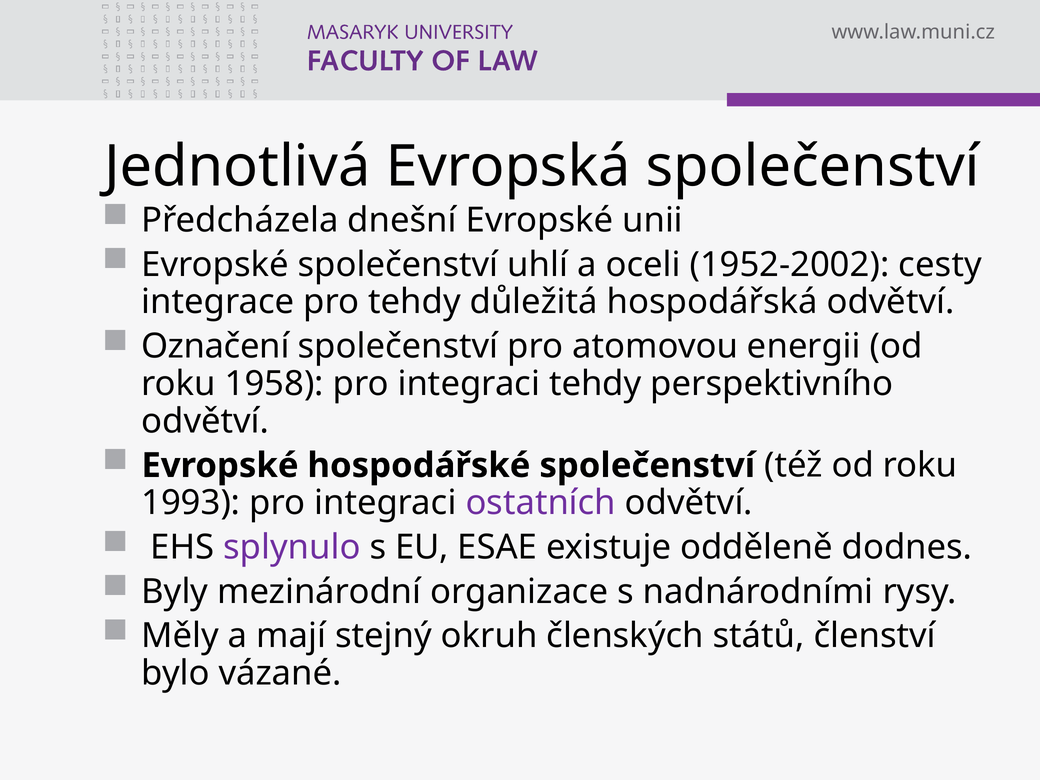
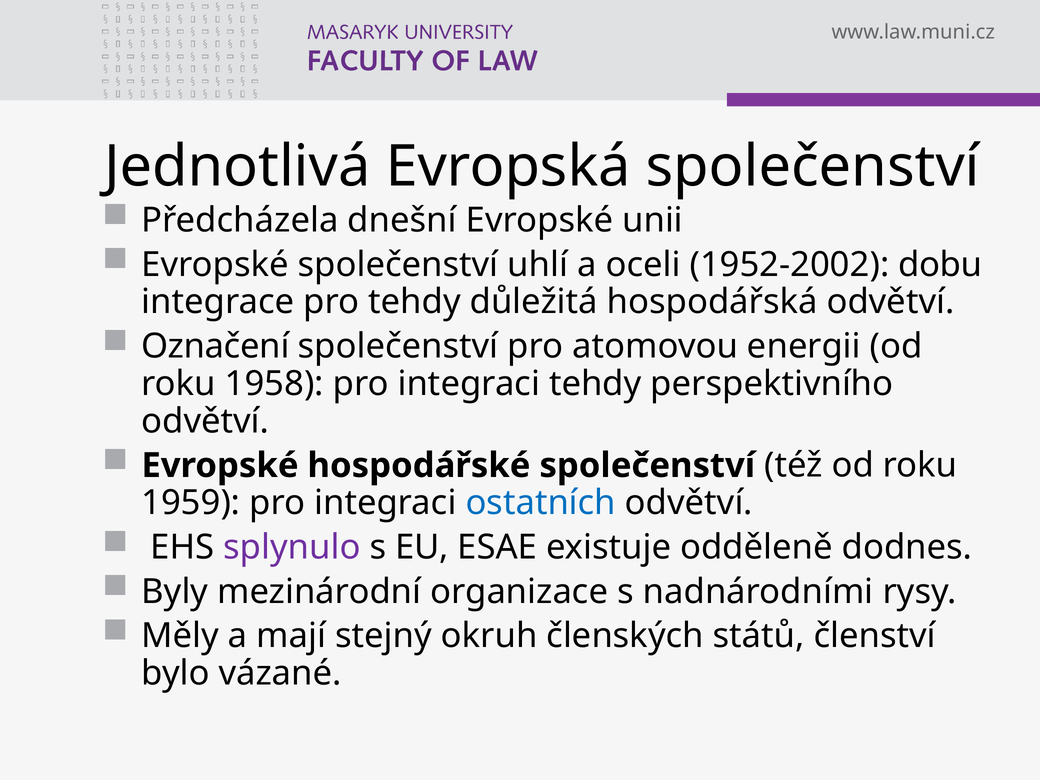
cesty: cesty -> dobu (940, 265)
1993: 1993 -> 1959 (191, 503)
ostatních colour: purple -> blue (541, 503)
